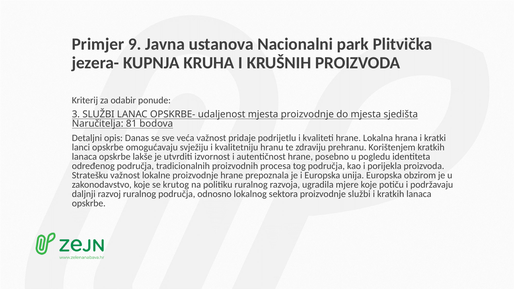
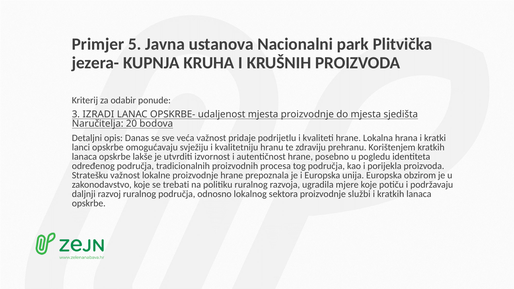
9: 9 -> 5 (135, 44)
3 SLUŽBI: SLUŽBI -> IZRADI (98, 114)
81: 81 -> 20 (131, 124)
krutog: krutog -> trebati (176, 185)
